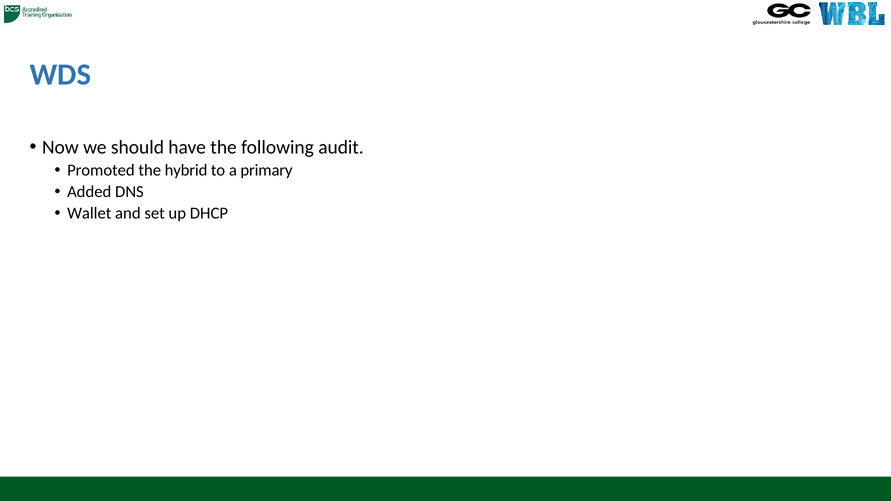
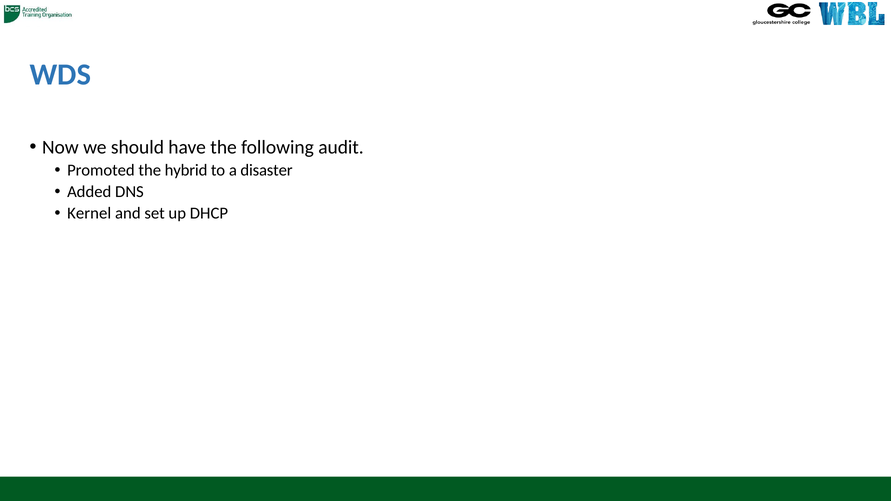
primary: primary -> disaster (266, 170)
Wallet: Wallet -> Kernel (89, 213)
